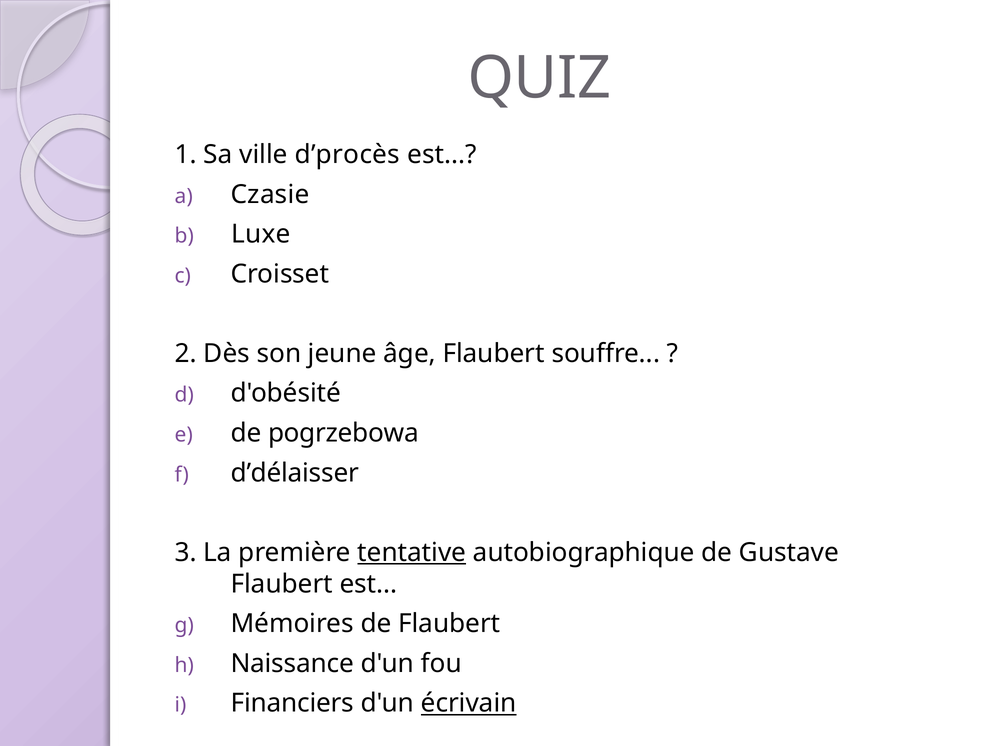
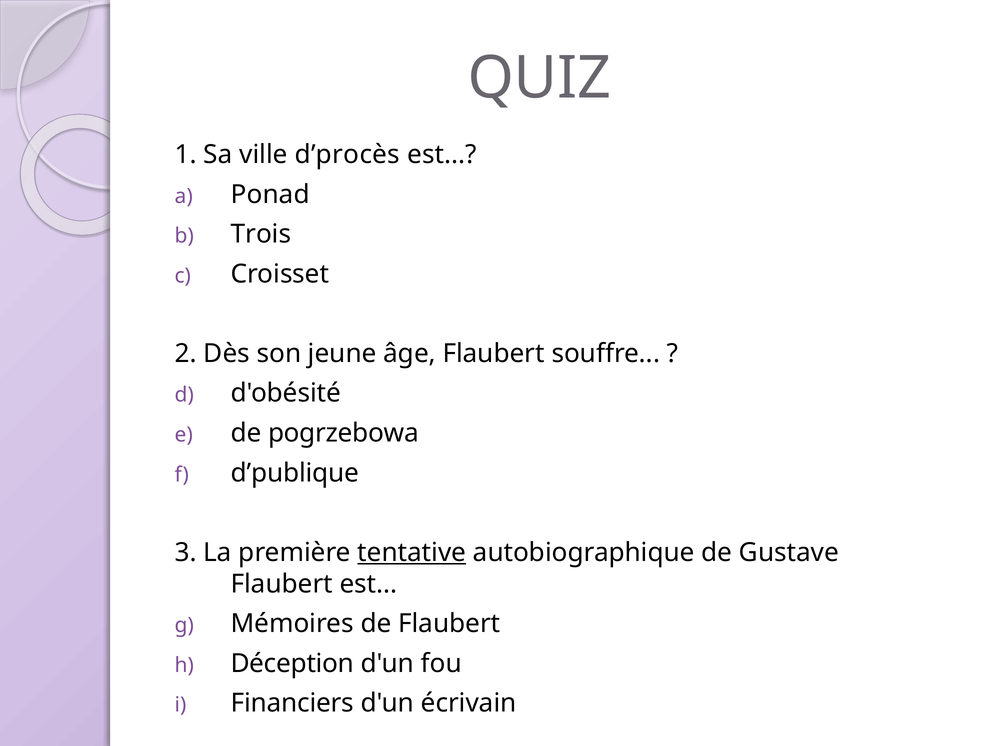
Czasie: Czasie -> Ponad (270, 194)
Luxe: Luxe -> Trois (261, 234)
d’délaisser: d’délaisser -> d’publique (295, 473)
Naissance: Naissance -> Déception (292, 663)
écrivain underline: present -> none (469, 703)
